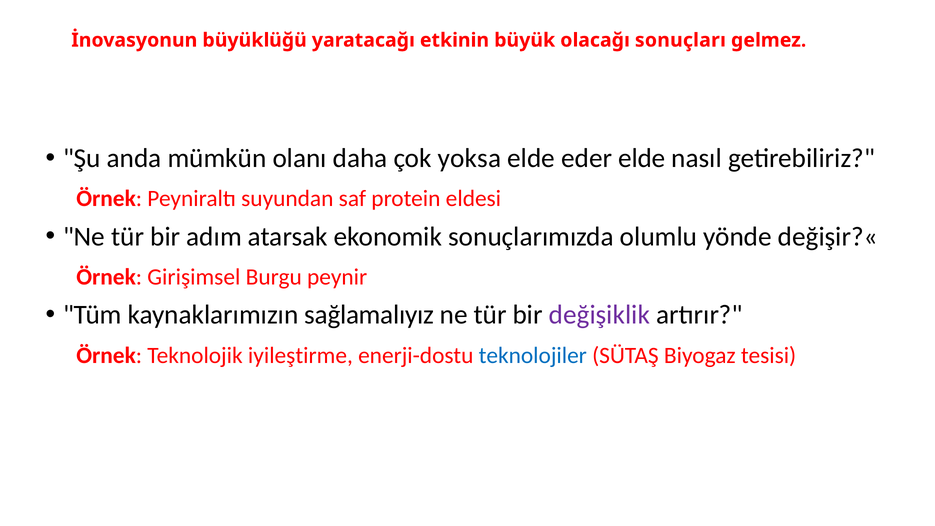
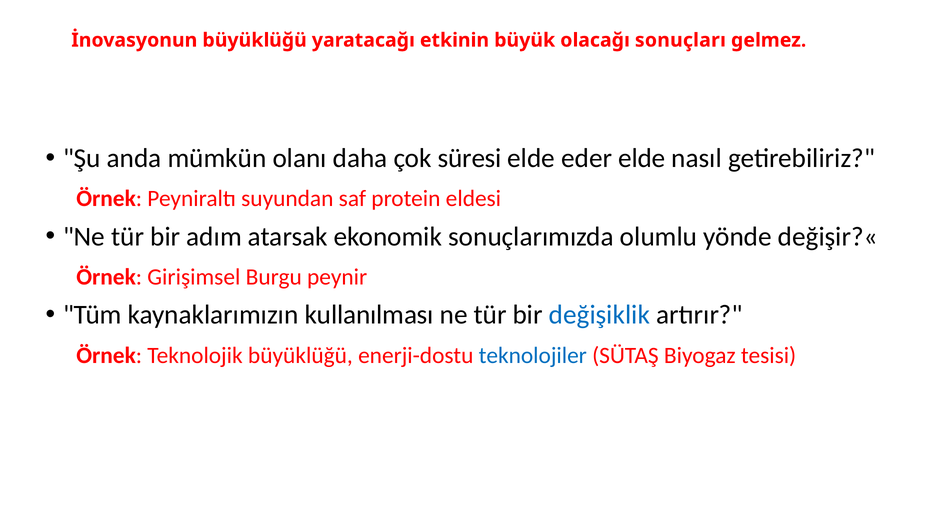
yoksa: yoksa -> süresi (470, 158)
sağlamalıyız: sağlamalıyız -> kullanılması (369, 315)
değişiklik colour: purple -> blue (599, 315)
Teknolojik iyileştirme: iyileştirme -> büyüklüğü (300, 355)
